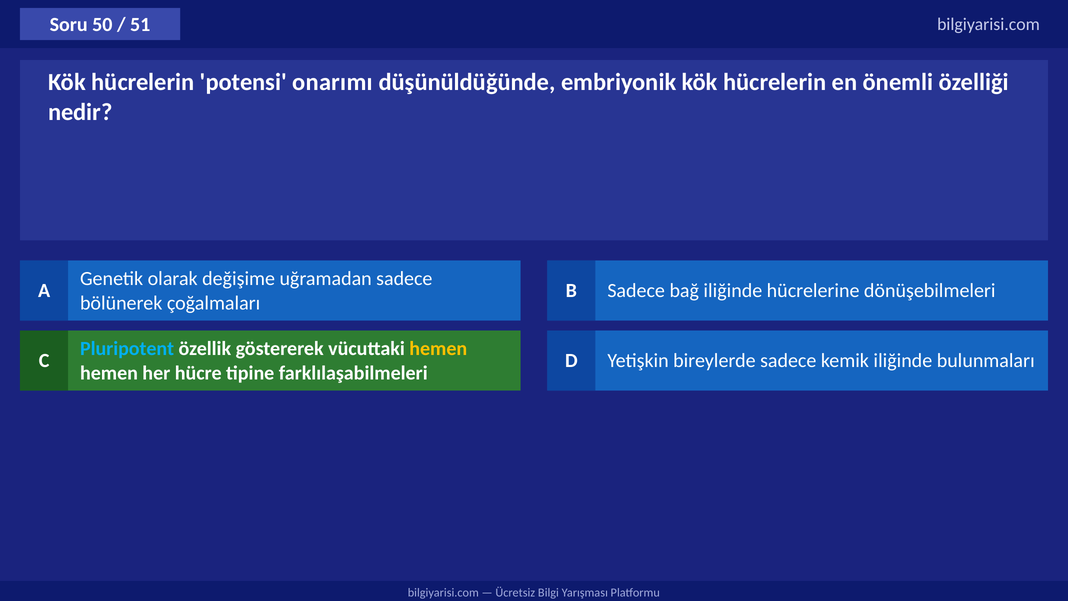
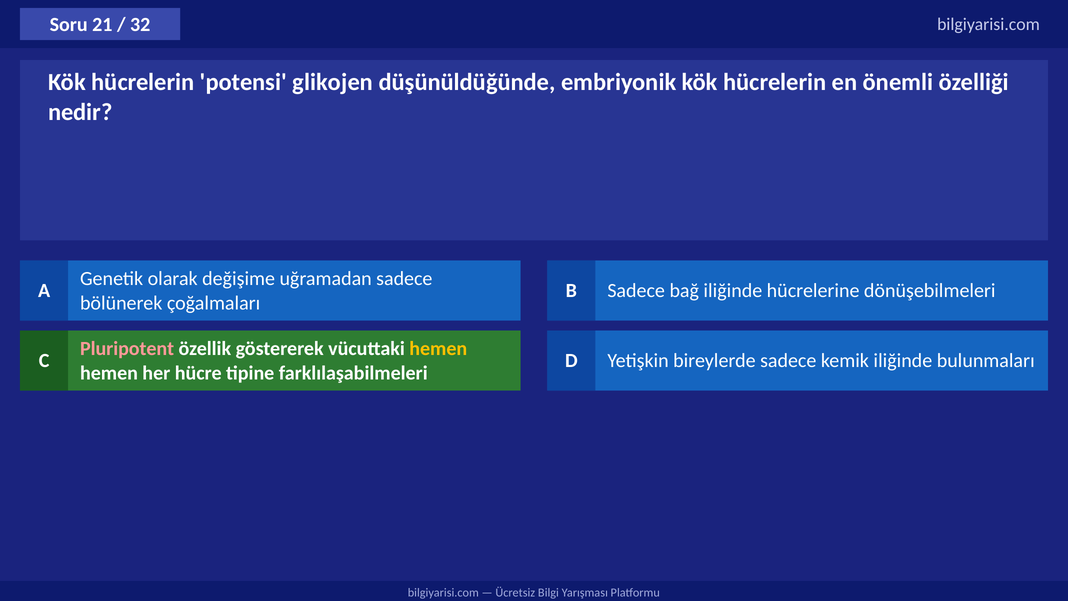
50: 50 -> 21 (102, 24)
51: 51 -> 32 (140, 24)
onarımı: onarımı -> glikojen (333, 82)
Pluripotent colour: light blue -> pink (127, 348)
